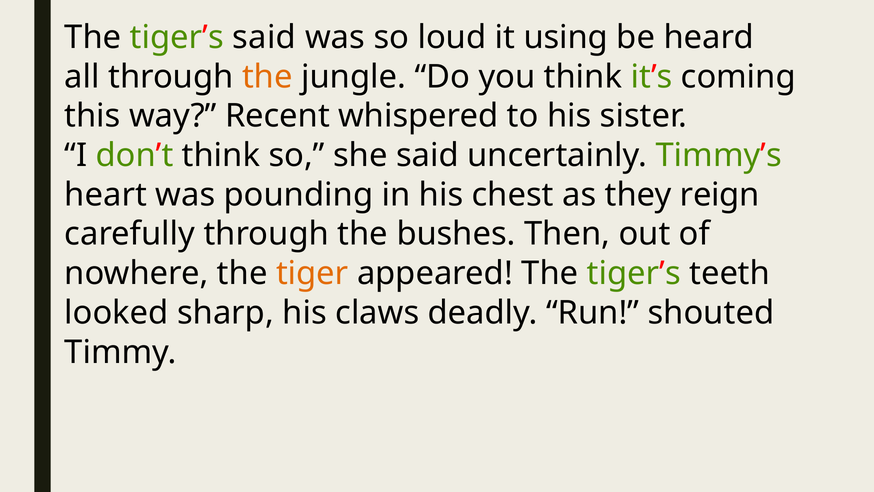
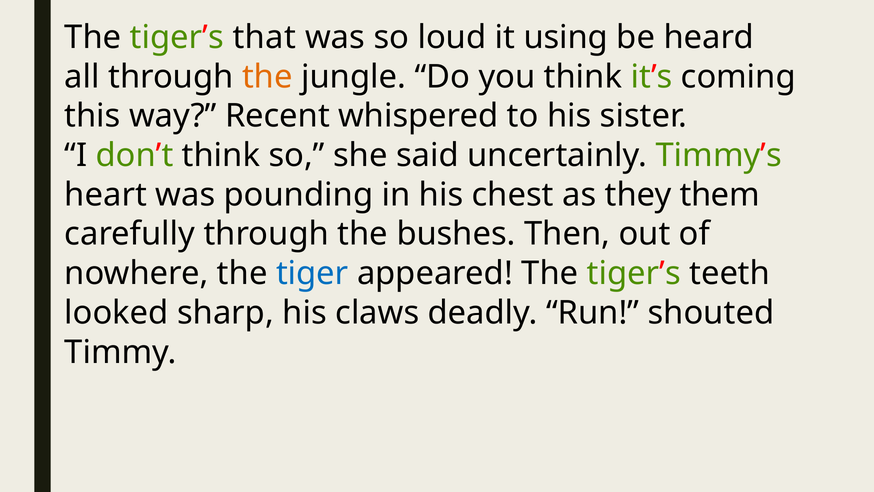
tiger’s said: said -> that (264, 37)
reign: reign -> them (720, 195)
tiger colour: orange -> blue (312, 273)
